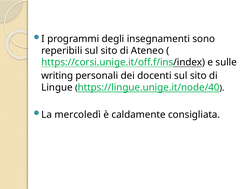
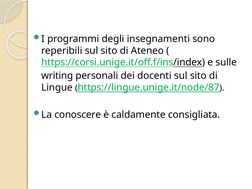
https://lingue.unige.it/node/40: https://lingue.unige.it/node/40 -> https://lingue.unige.it/node/87 (149, 87)
mercoledì: mercoledì -> conoscere (78, 115)
